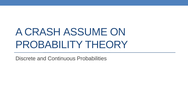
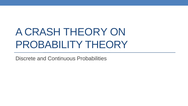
CRASH ASSUME: ASSUME -> THEORY (85, 32)
